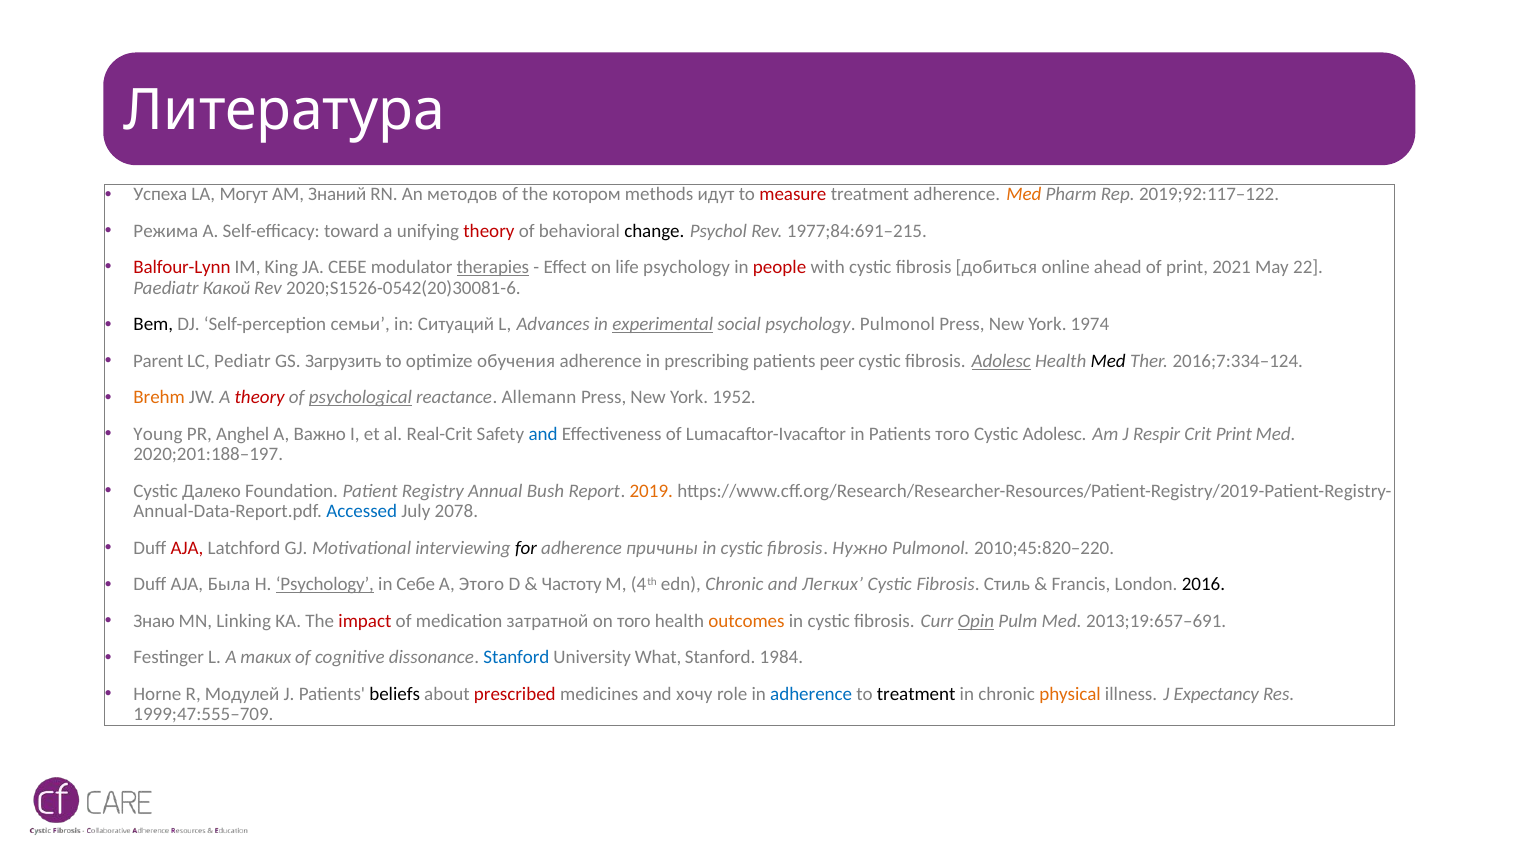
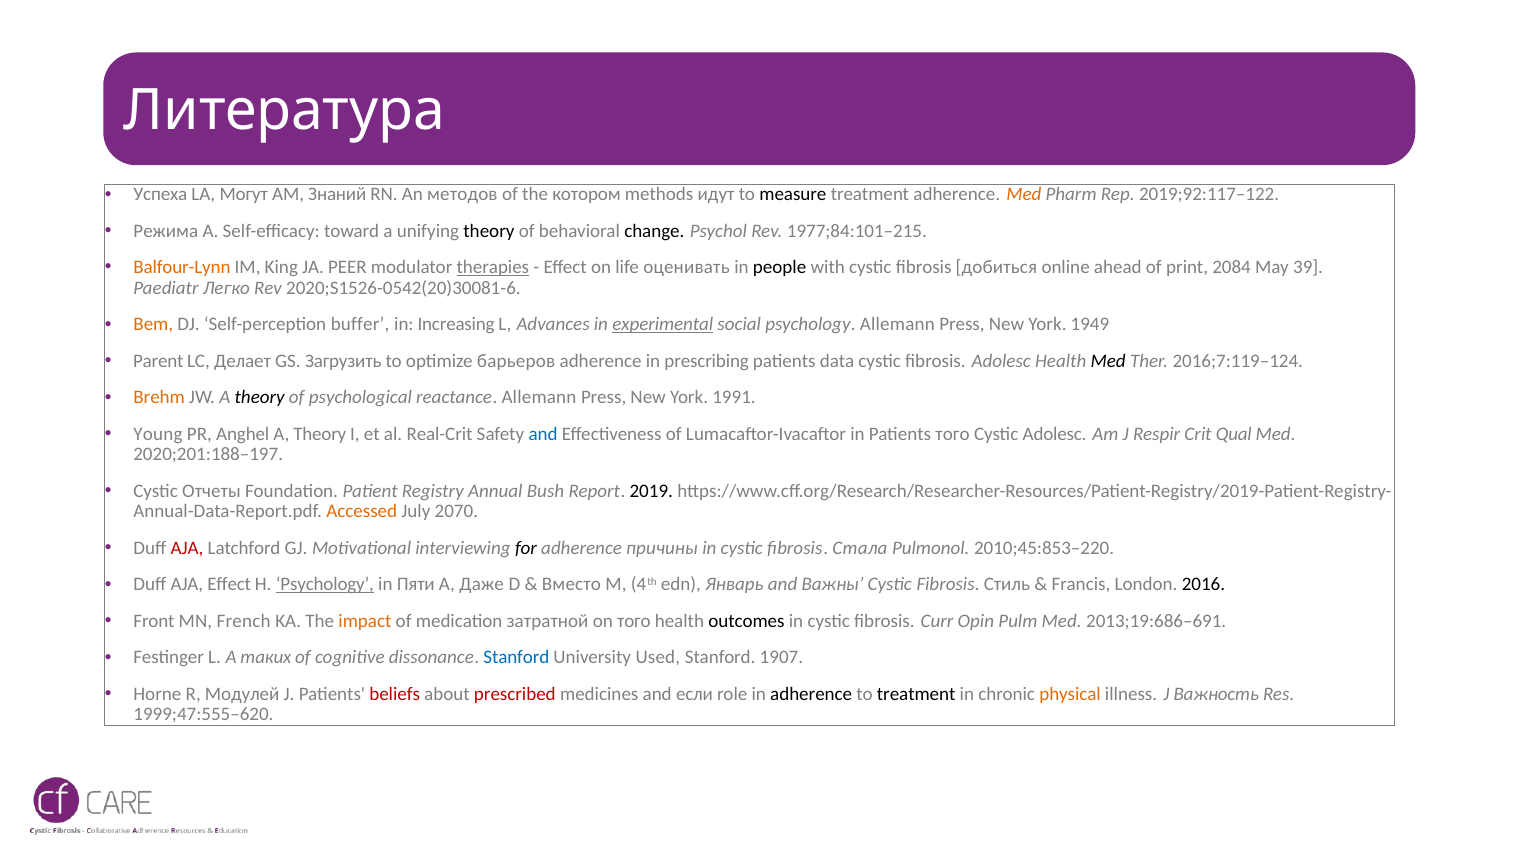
measure colour: red -> black (793, 194)
theory colour: red -> black (489, 231)
1977;84:691–215: 1977;84:691–215 -> 1977;84:101–215 (857, 231)
Balfour-Lynn colour: red -> orange (182, 267)
JA СЕБЕ: СЕБЕ -> PEER (347, 267)
life psychology: psychology -> оценивать (687, 267)
people colour: red -> black (780, 267)
2021: 2021 -> 2084 (1232, 267)
22: 22 -> 39 (1308, 267)
Какой: Какой -> Легко (226, 288)
Bem colour: black -> orange (153, 324)
семьи: семьи -> buffer (360, 324)
Ситуаций: Ситуаций -> Increasing (456, 324)
psychology Pulmonol: Pulmonol -> Allemann (897, 324)
1974: 1974 -> 1949 (1090, 324)
Pediatr: Pediatr -> Делает (243, 361)
обучения: обучения -> барьеров (516, 361)
peer: peer -> data (837, 361)
Adolesc underline: present -> none (1001, 361)
2016;7:334–124: 2016;7:334–124 -> 2016;7:119–124 (1238, 361)
theory colour: red -> black (260, 397)
psychological underline: present -> none (360, 397)
1952: 1952 -> 1991 (734, 397)
Важно: Важно -> Theory (320, 434)
Crit Print: Print -> Qual (1234, 434)
Далеко: Далеко -> Отчеты (211, 491)
2019 colour: orange -> black (651, 491)
Accessed colour: blue -> orange (362, 512)
2078: 2078 -> 2070 (456, 512)
Нужно: Нужно -> Стала (860, 548)
2010;45:820–220: 2010;45:820–220 -> 2010;45:853–220 (1044, 548)
AJA Была: Была -> Effect (229, 584)
in Себе: Себе -> Пяти (416, 584)
Этого: Этого -> Даже (482, 584)
Частоту: Частоту -> Вместо (571, 584)
edn Chronic: Chronic -> Январь (734, 584)
Легких: Легких -> Важны (833, 584)
Знаю: Знаю -> Front (154, 621)
Linking: Linking -> French (244, 621)
impact colour: red -> orange (365, 621)
outcomes colour: orange -> black (746, 621)
Opin underline: present -> none (976, 621)
2013;19:657–691: 2013;19:657–691 -> 2013;19:686–691 (1156, 621)
What: What -> Used (658, 657)
1984: 1984 -> 1907 (781, 657)
beliefs colour: black -> red (395, 694)
хочу: хочу -> если (695, 694)
adherence colour: blue -> black (811, 694)
Expectancy: Expectancy -> Важность (1216, 694)
1999;47:555–709: 1999;47:555–709 -> 1999;47:555–620 (203, 714)
